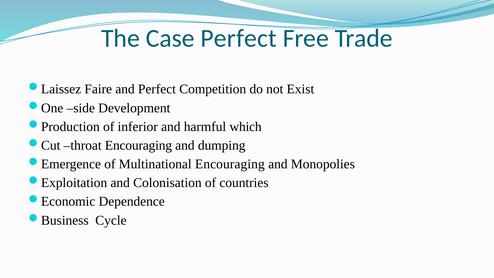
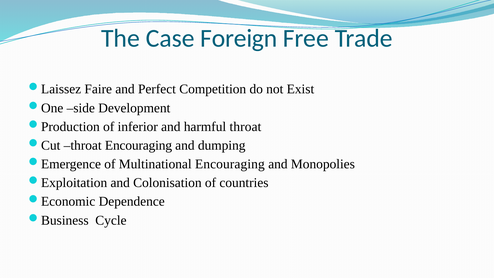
Case Perfect: Perfect -> Foreign (239, 38)
harmful which: which -> throat (245, 127)
